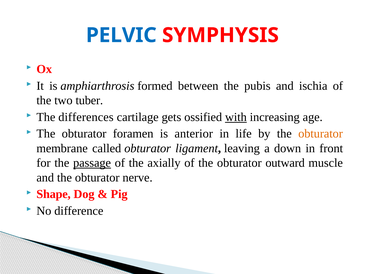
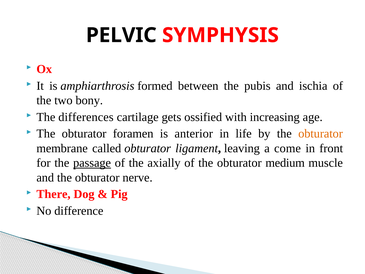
PELVIC colour: blue -> black (121, 35)
tuber: tuber -> bony (89, 100)
with underline: present -> none (236, 117)
down: down -> come (288, 148)
outward: outward -> medium (285, 163)
Shape: Shape -> There (53, 194)
